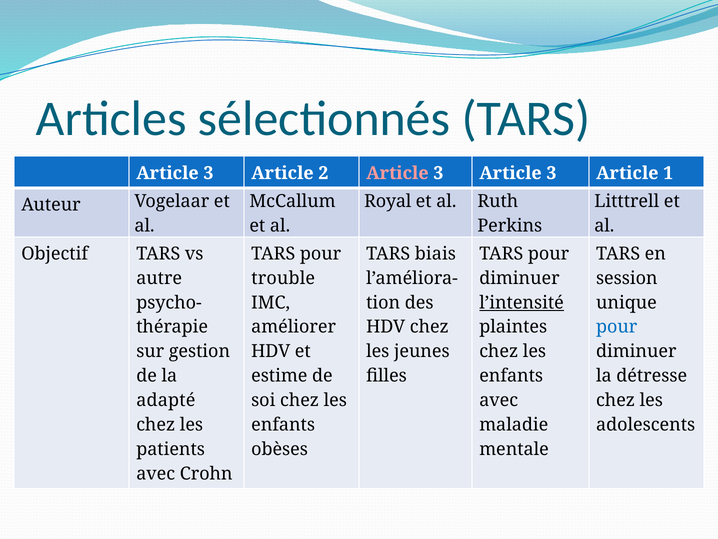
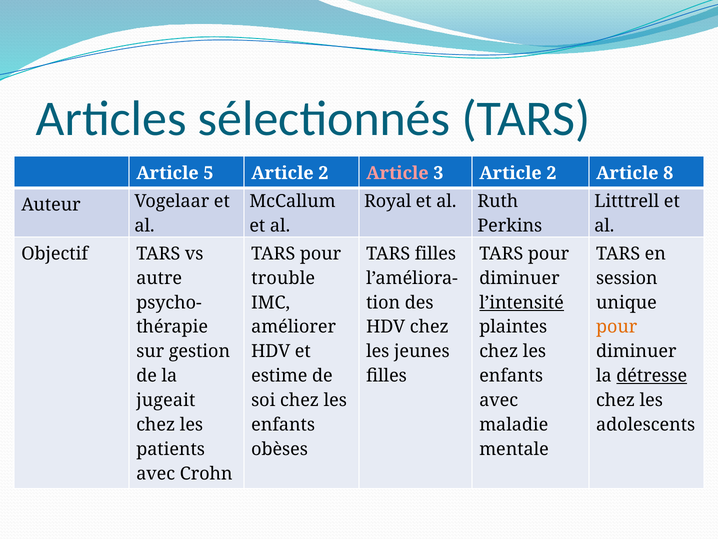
3: 3 -> 5 (208, 173)
3 Article 3: 3 -> 2 (551, 173)
1: 1 -> 8 (668, 173)
TARS biais: biais -> filles (435, 253)
pour colour: blue -> orange (617, 327)
détresse underline: none -> present (652, 376)
adapté: adapté -> jugeait (166, 400)
